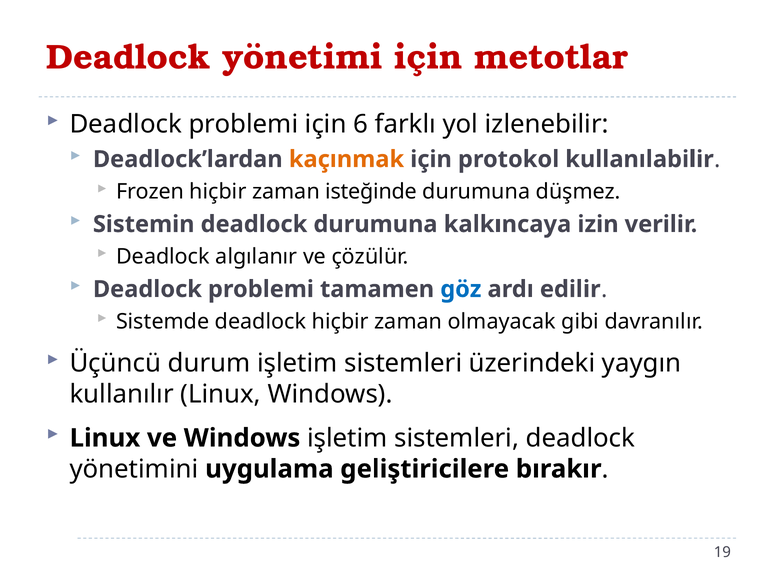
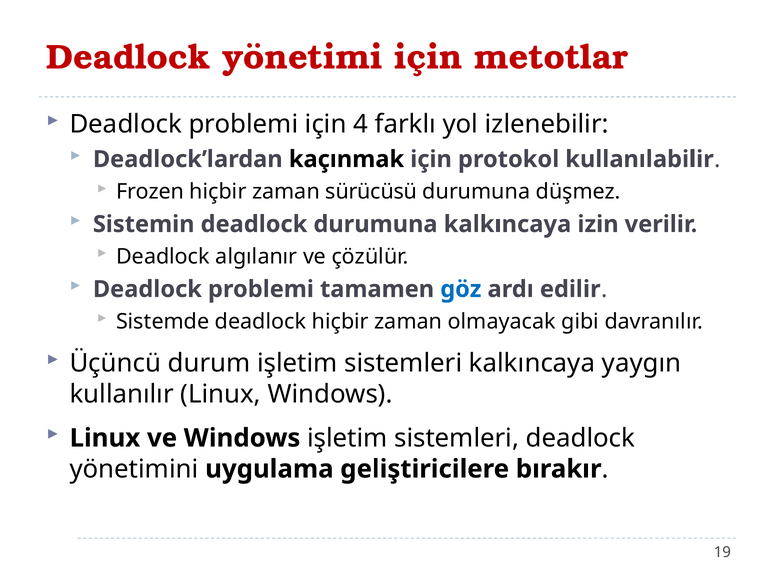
6: 6 -> 4 (361, 124)
kaçınmak colour: orange -> black (346, 159)
isteğinde: isteğinde -> sürücüsü (371, 192)
sistemleri üzerindeki: üzerindeki -> kalkıncaya (532, 363)
